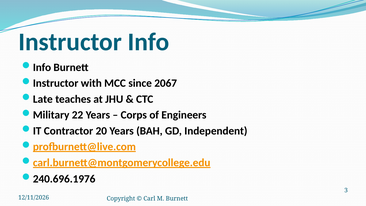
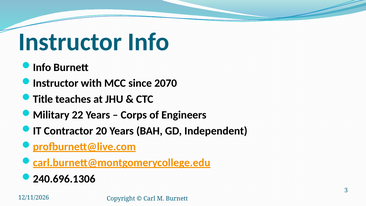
2067: 2067 -> 2070 (166, 83)
Late: Late -> Title (43, 99)
240.696.1976: 240.696.1976 -> 240.696.1306 (64, 179)
